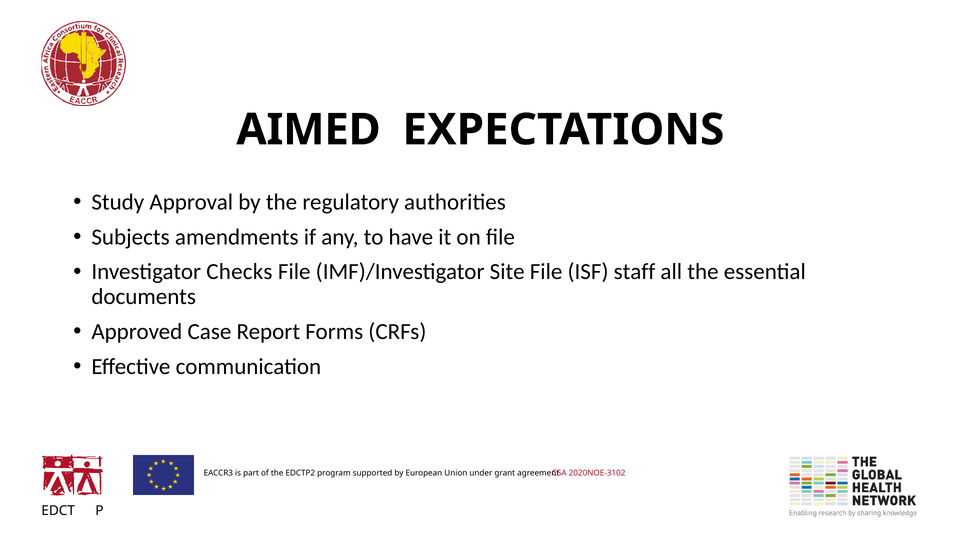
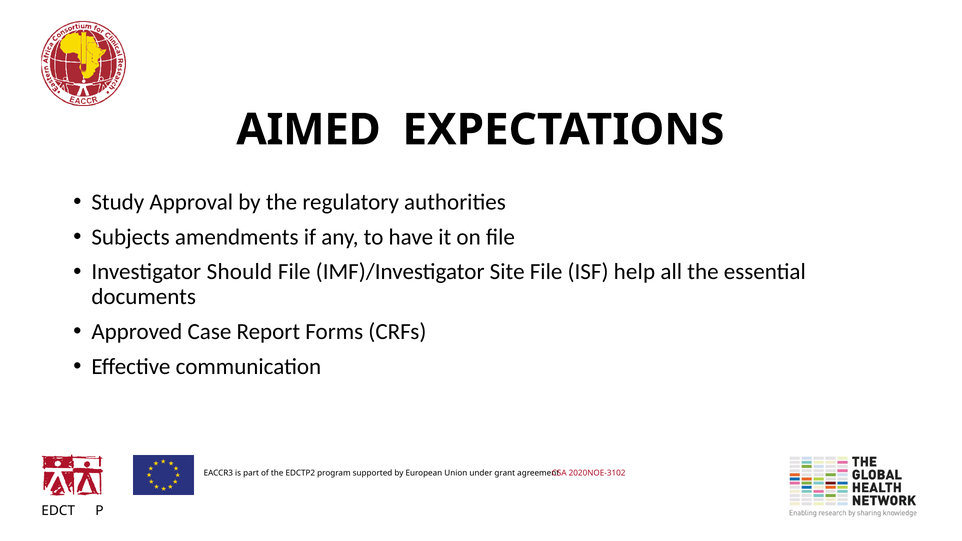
Checks: Checks -> Should (239, 272)
staff: staff -> help (634, 272)
